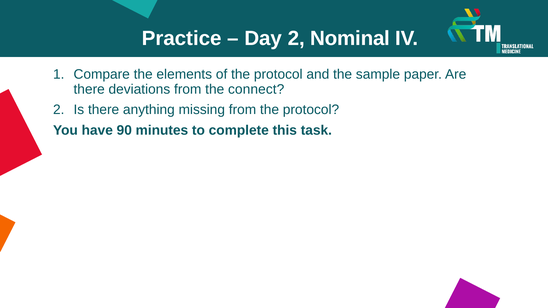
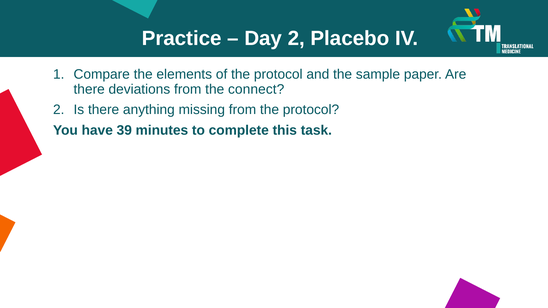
Nominal: Nominal -> Placebo (350, 38)
90: 90 -> 39 (124, 130)
